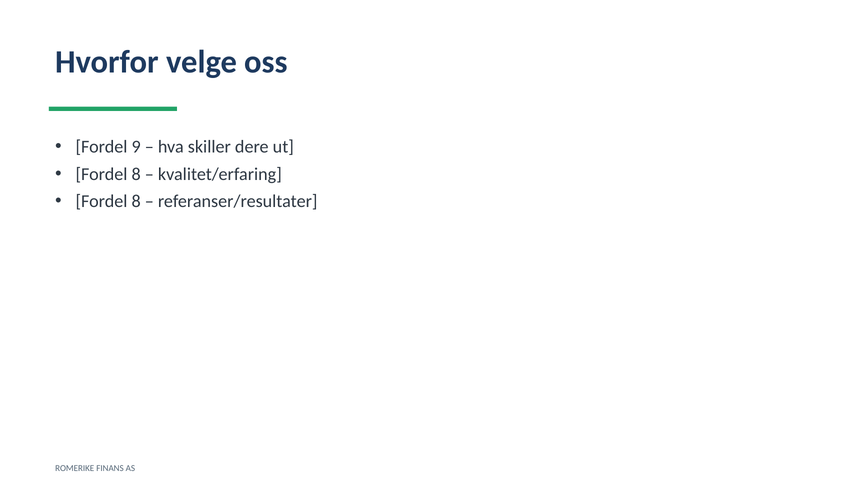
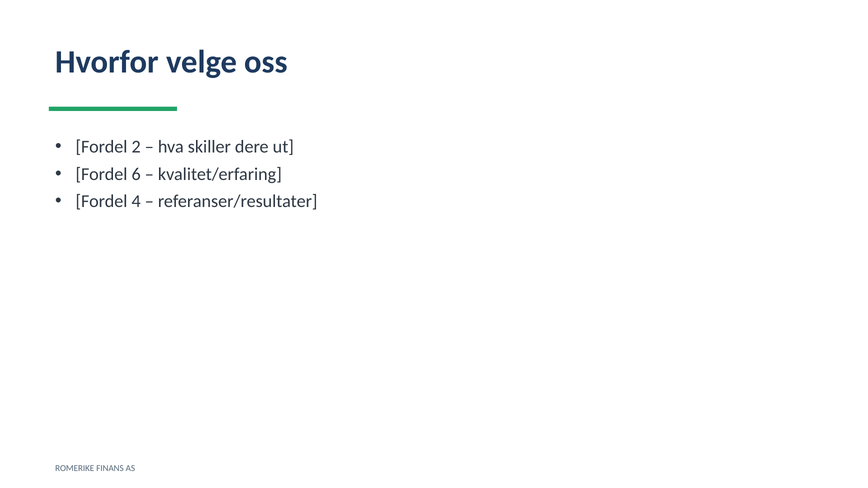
9: 9 -> 2 (136, 147)
8: 8 -> 6 (136, 174)
8: 8 -> 4 (136, 201)
